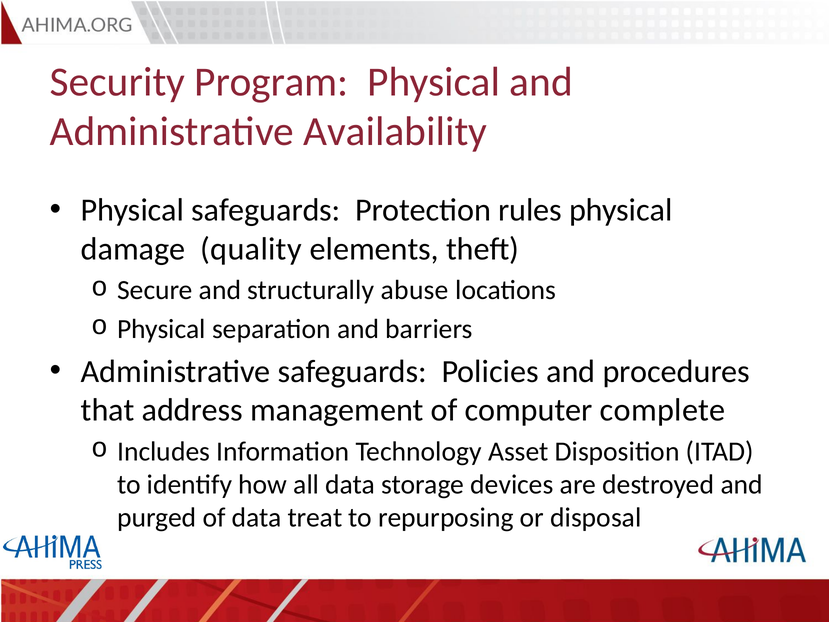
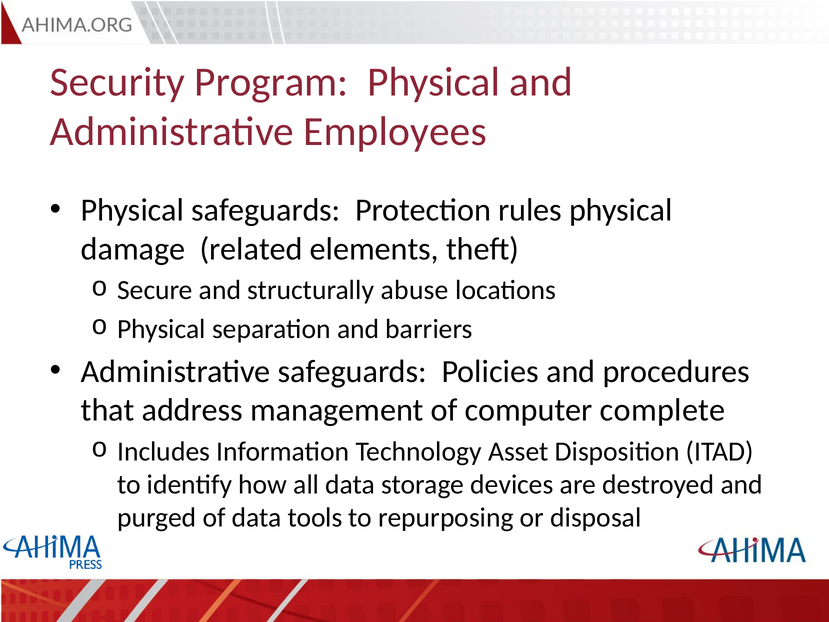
Availability: Availability -> Employees (395, 132)
quality: quality -> related (251, 249)
treat: treat -> tools (315, 518)
